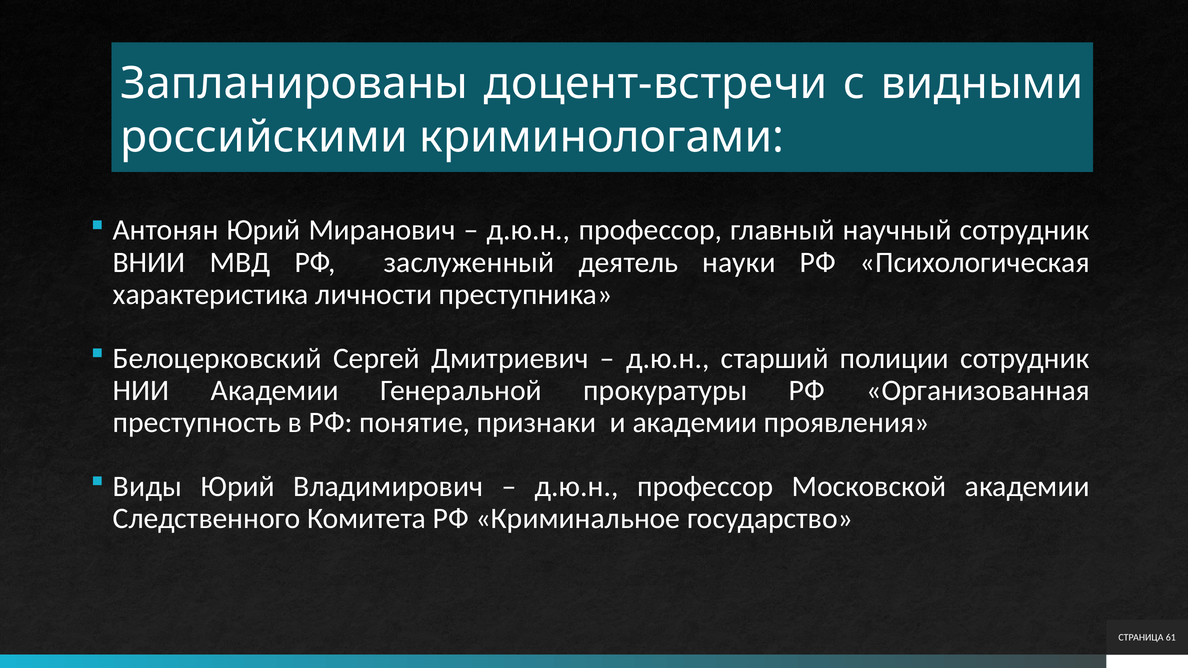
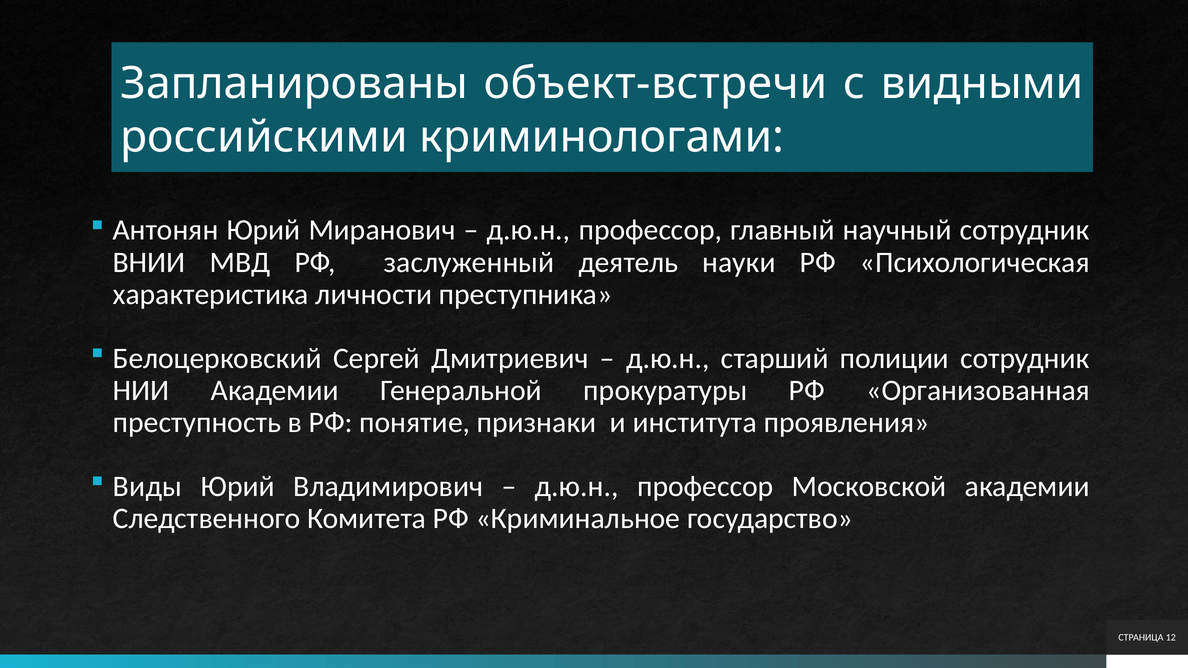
доцент-встречи: доцент-встречи -> объект-встречи (656, 84)
и академии: академии -> института (695, 423)
61: 61 -> 12 (1171, 638)
